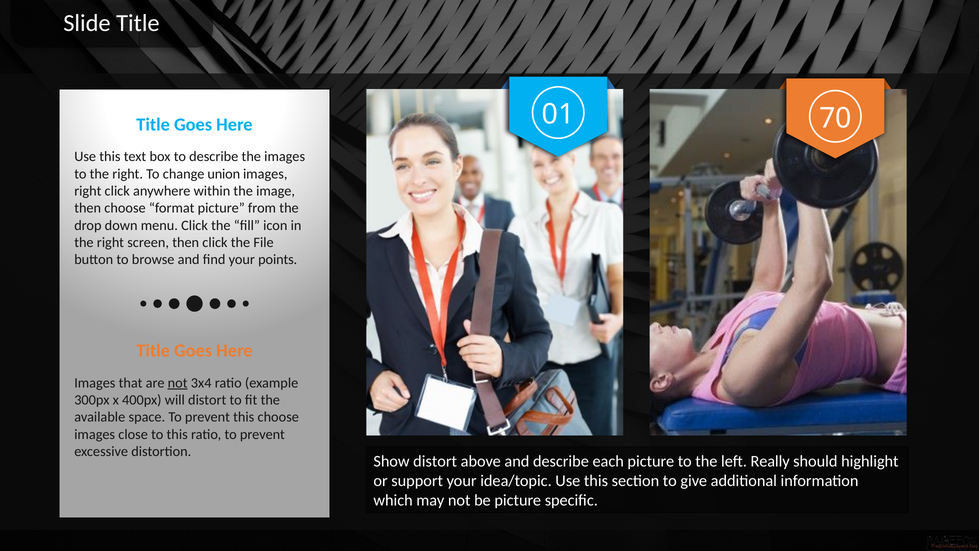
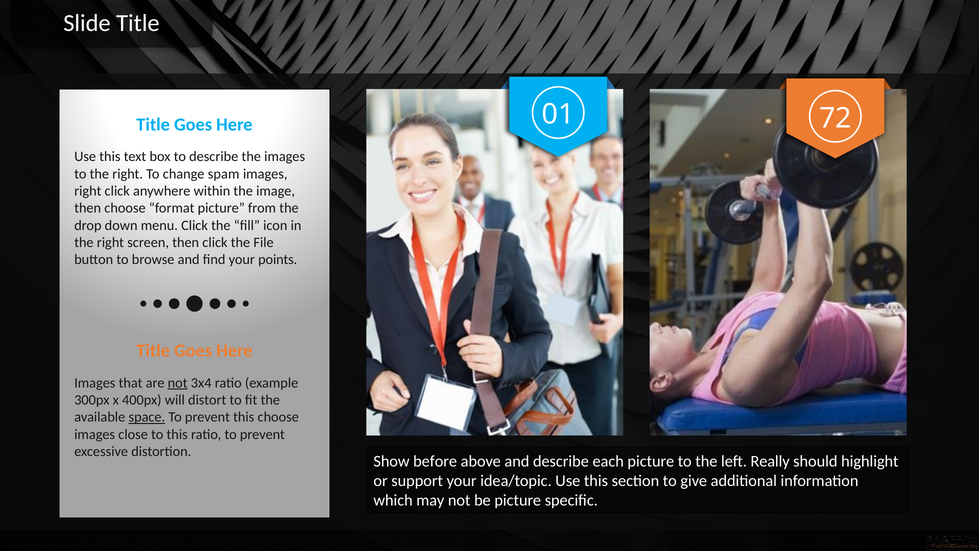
70: 70 -> 72 (835, 118)
union: union -> spam (224, 174)
space underline: none -> present (147, 417)
Show distort: distort -> before (435, 461)
